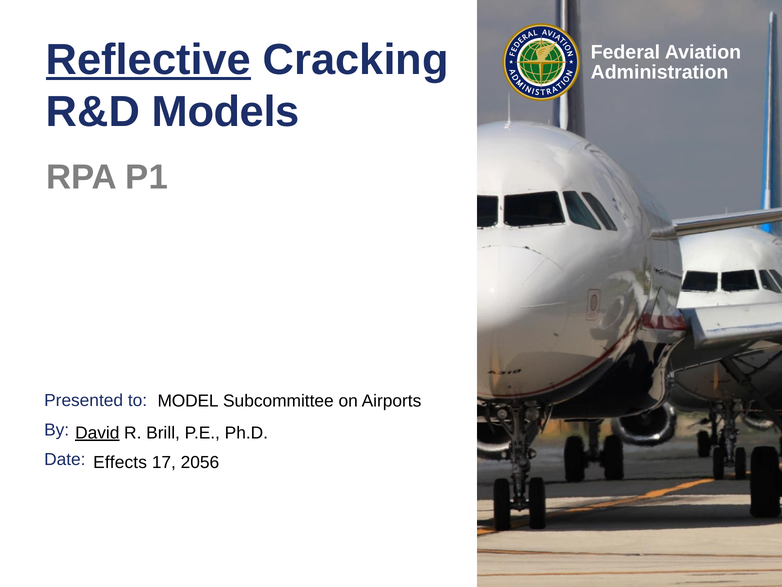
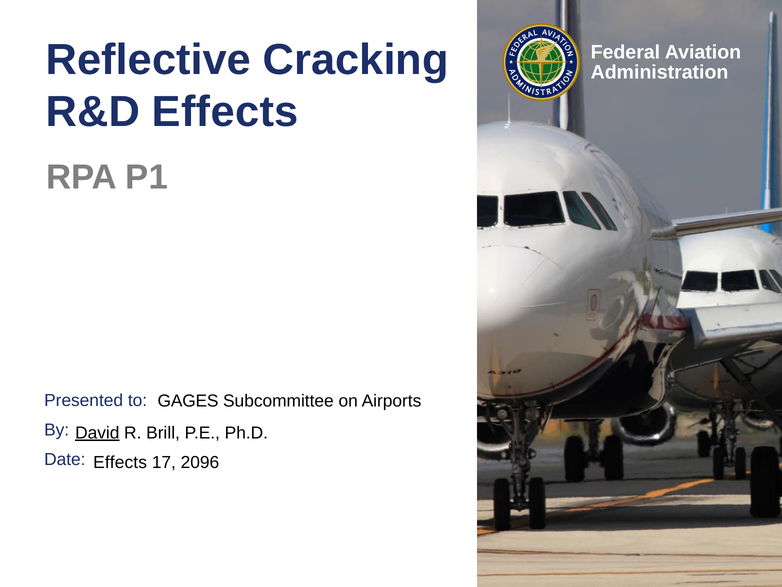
Reflective underline: present -> none (148, 60)
R&D Models: Models -> Effects (225, 112)
MODEL: MODEL -> GAGES (188, 401)
2056: 2056 -> 2096 (200, 462)
